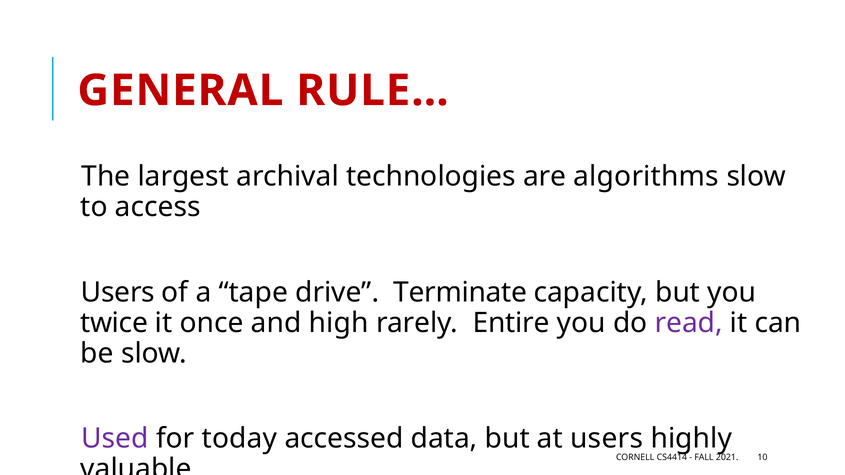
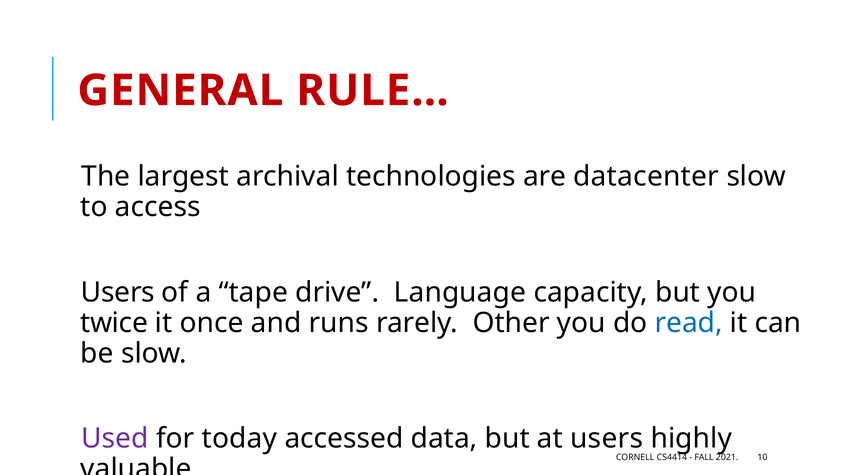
algorithms: algorithms -> datacenter (646, 177)
Terminate: Terminate -> Language (460, 293)
high: high -> runs (339, 323)
Entire: Entire -> Other (511, 323)
read colour: purple -> blue (689, 323)
